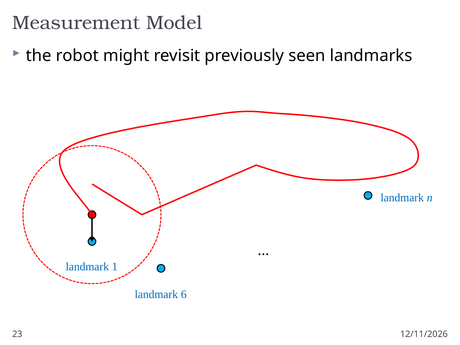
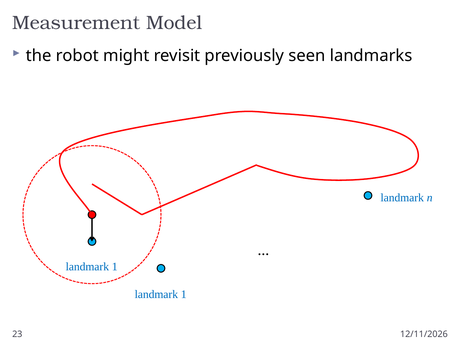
6: 6 -> 1 (184, 294)
